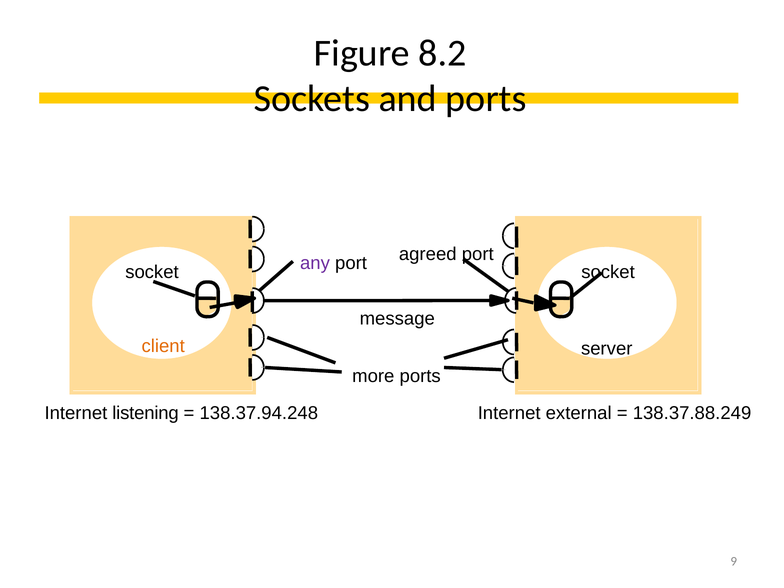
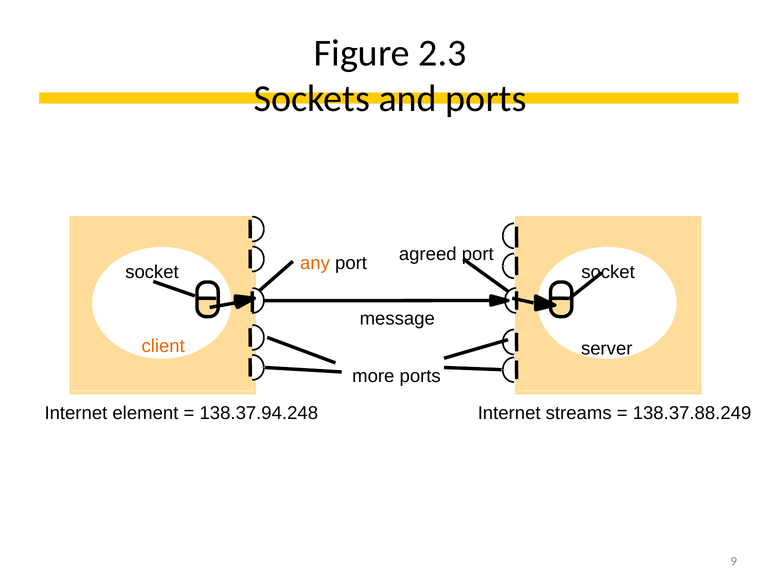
8.2: 8.2 -> 2.3 (442, 53)
any colour: purple -> orange (315, 263)
listening: listening -> element (145, 413)
external: external -> streams (579, 413)
